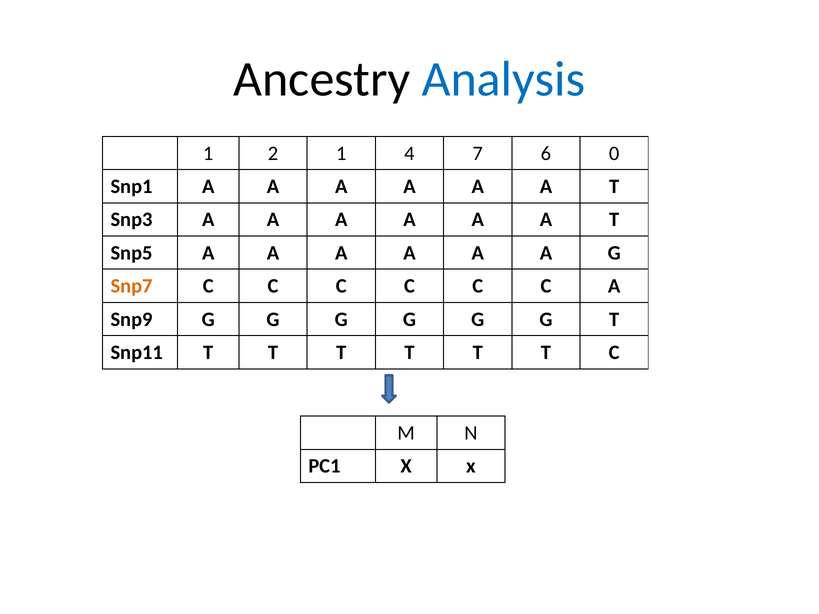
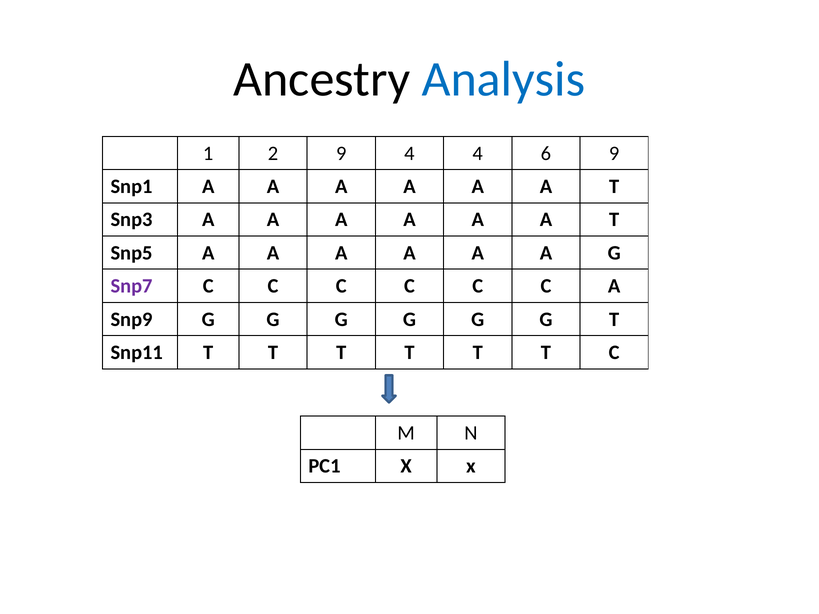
2 1: 1 -> 9 (341, 153)
4 7: 7 -> 4 (478, 153)
6 0: 0 -> 9 (614, 153)
Snp7 colour: orange -> purple (132, 286)
